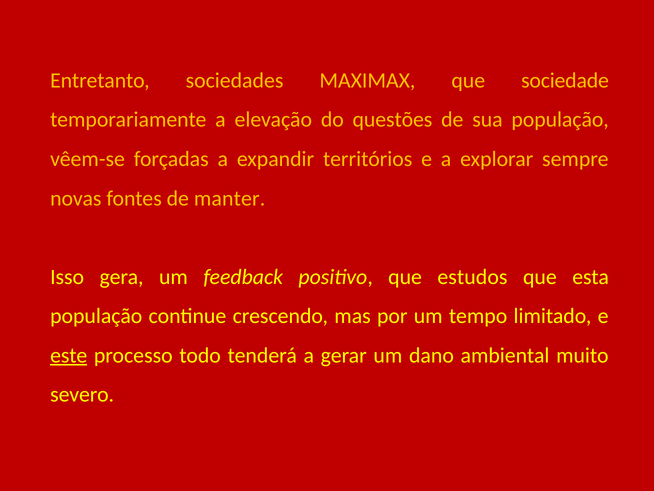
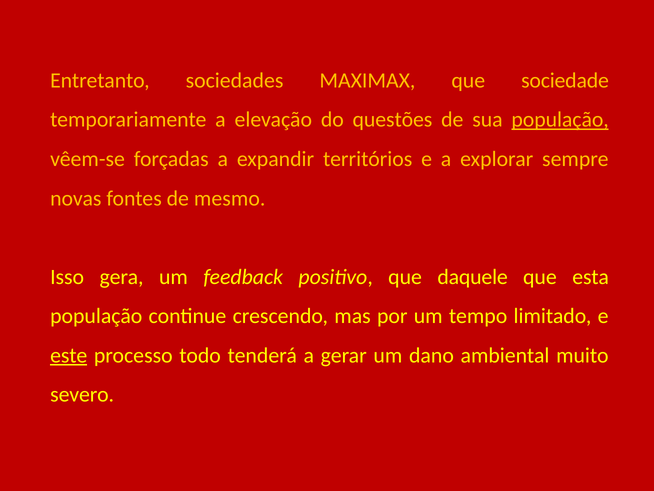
população underline: none -> present (560, 120)
manter: manter -> mesmo (230, 198)
estudos: estudos -> daquele (473, 277)
